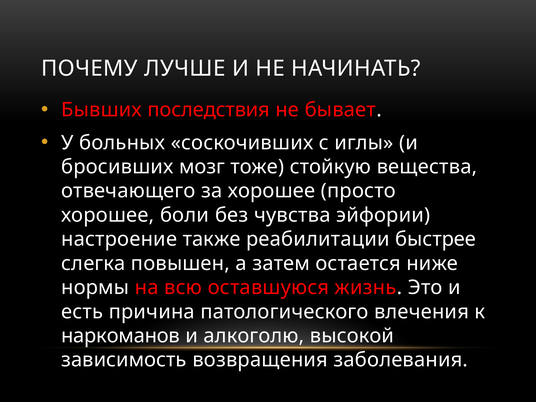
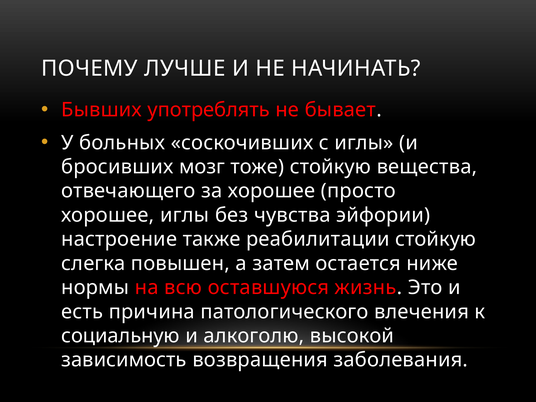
последствия: последствия -> употреблять (209, 110)
хорошее боли: боли -> иглы (185, 215)
реабилитации быстрее: быстрее -> стойкую (436, 239)
наркоманов: наркоманов -> социальную (120, 336)
